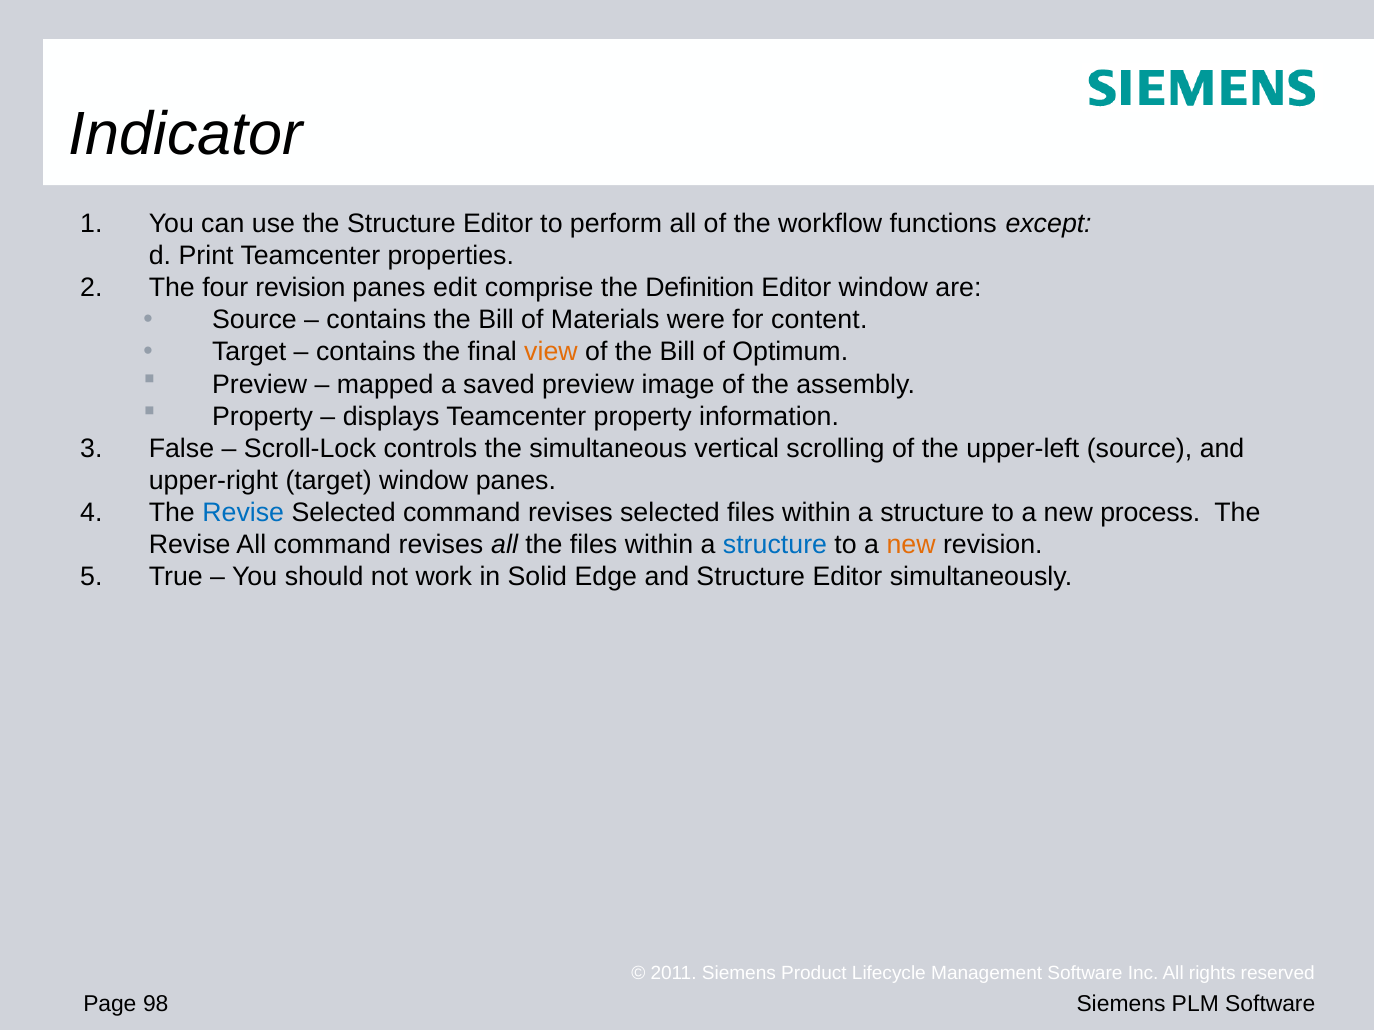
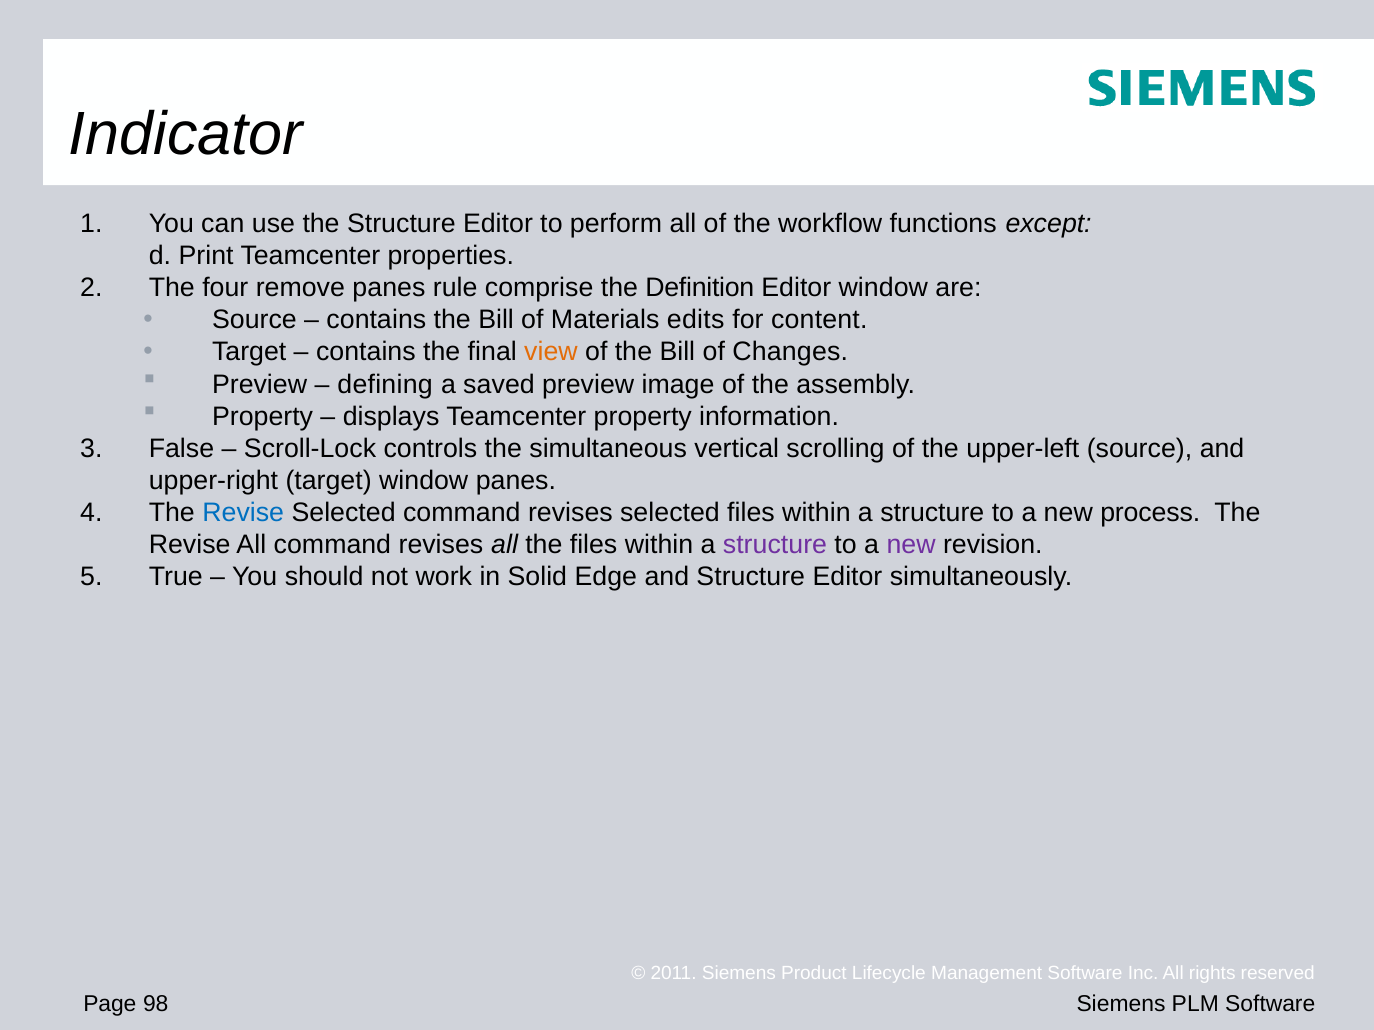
four revision: revision -> remove (300, 288)
edit: edit -> rule (455, 288)
were: were -> edits (696, 320)
Optimum: Optimum -> Changes (790, 352)
mapped: mapped -> defining (385, 384)
structure colour: blue -> purple (775, 545)
new colour: orange -> purple (911, 545)
